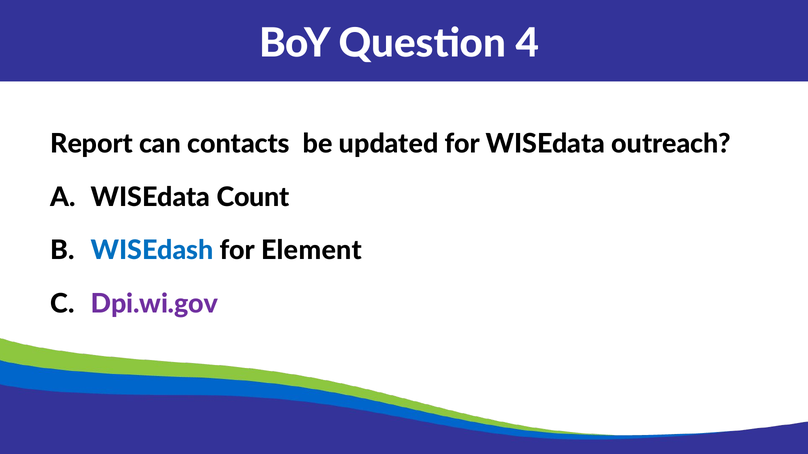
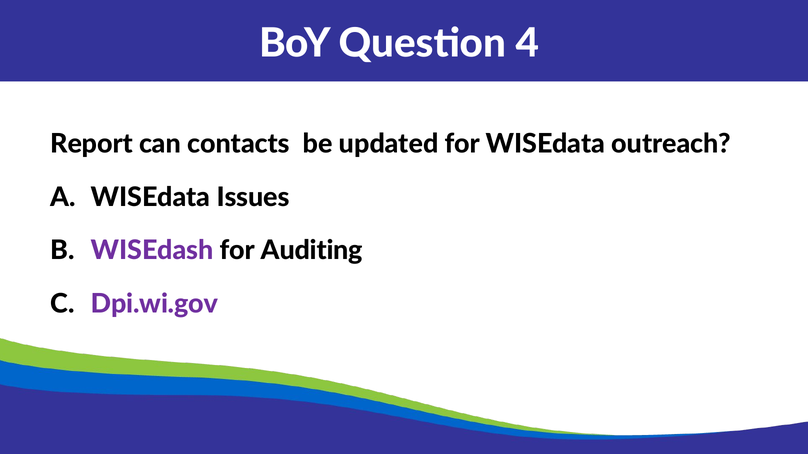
Count: Count -> Issues (253, 197)
WISEdash colour: blue -> purple (152, 251)
Element: Element -> Auditing (312, 251)
